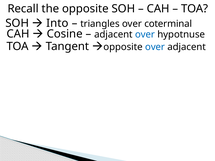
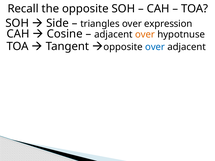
Into: Into -> Side (57, 23)
coterminal: coterminal -> expression (168, 24)
over colour: blue -> orange (145, 35)
